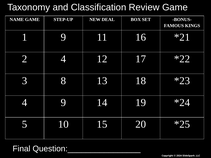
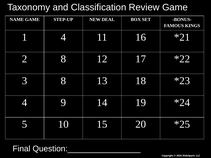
1 9: 9 -> 4 (63, 37)
2 4: 4 -> 8 (63, 59)
